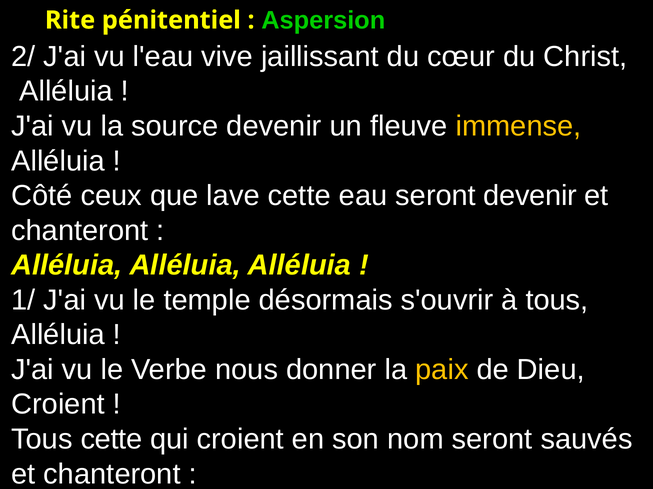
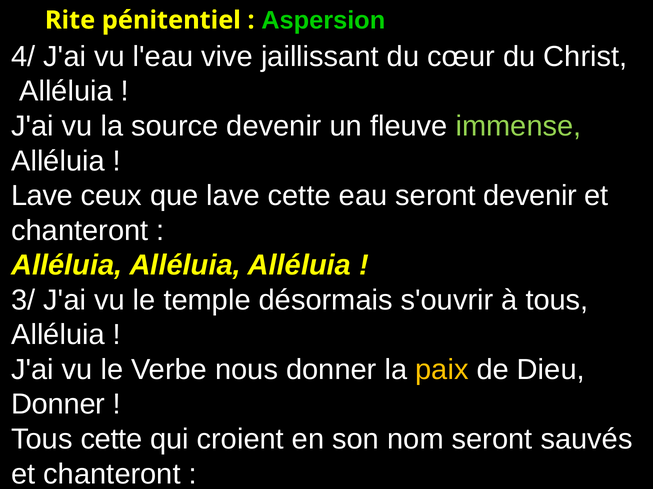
2/: 2/ -> 4/ (23, 57)
immense colour: yellow -> light green (519, 126)
Côté: Côté -> Lave (42, 196)
1/: 1/ -> 3/ (23, 301)
Croient: Croient -> Donner (58, 405)
